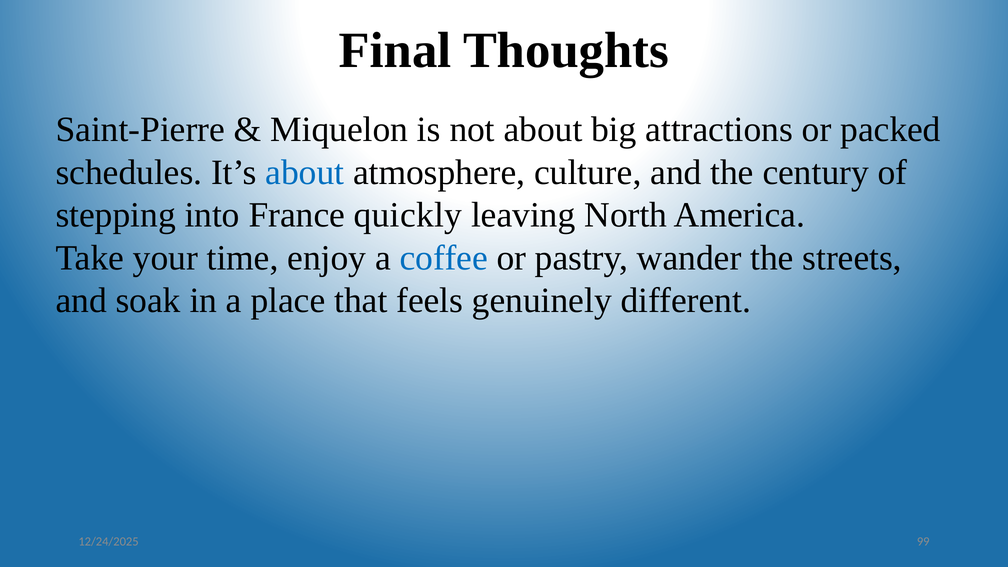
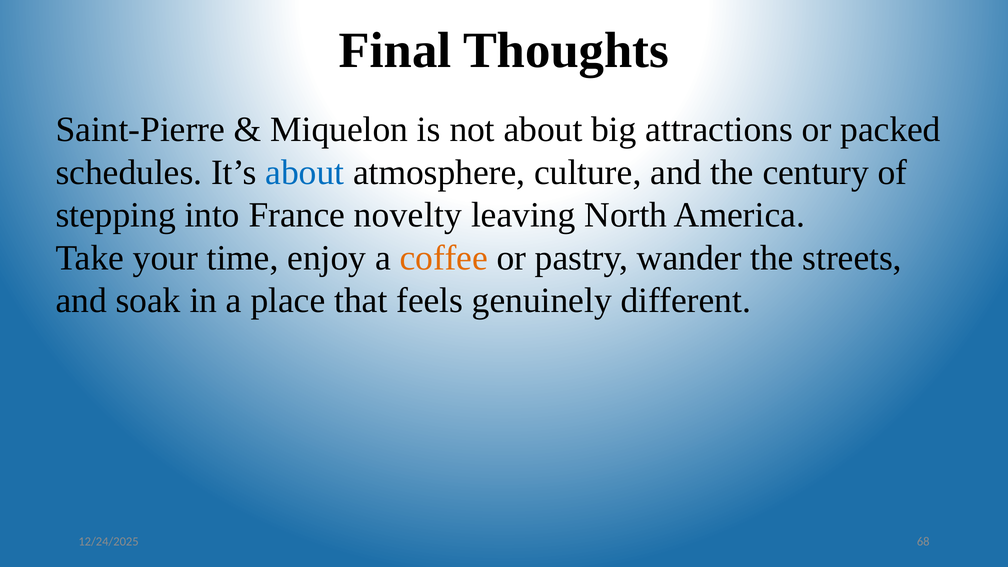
quickly: quickly -> novelty (408, 215)
coffee colour: blue -> orange (444, 258)
99: 99 -> 68 (923, 541)
